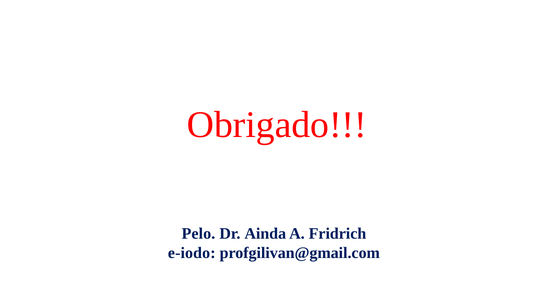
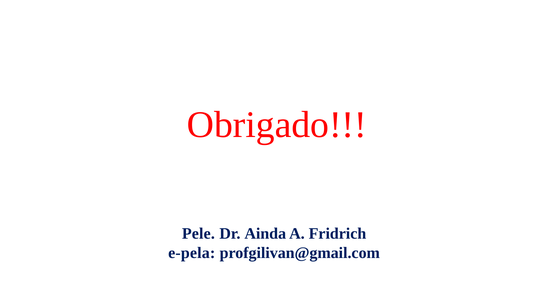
Pelo: Pelo -> Pele (198, 234)
e-iodo: e-iodo -> e-pela (192, 253)
